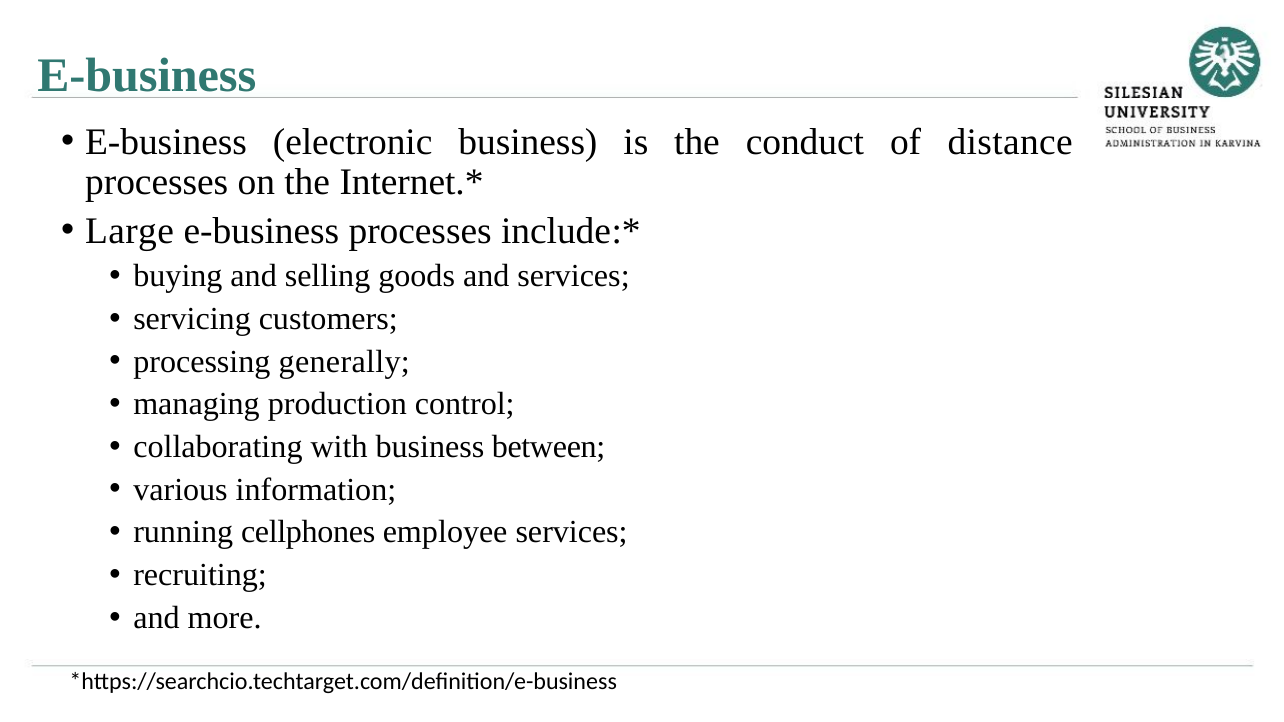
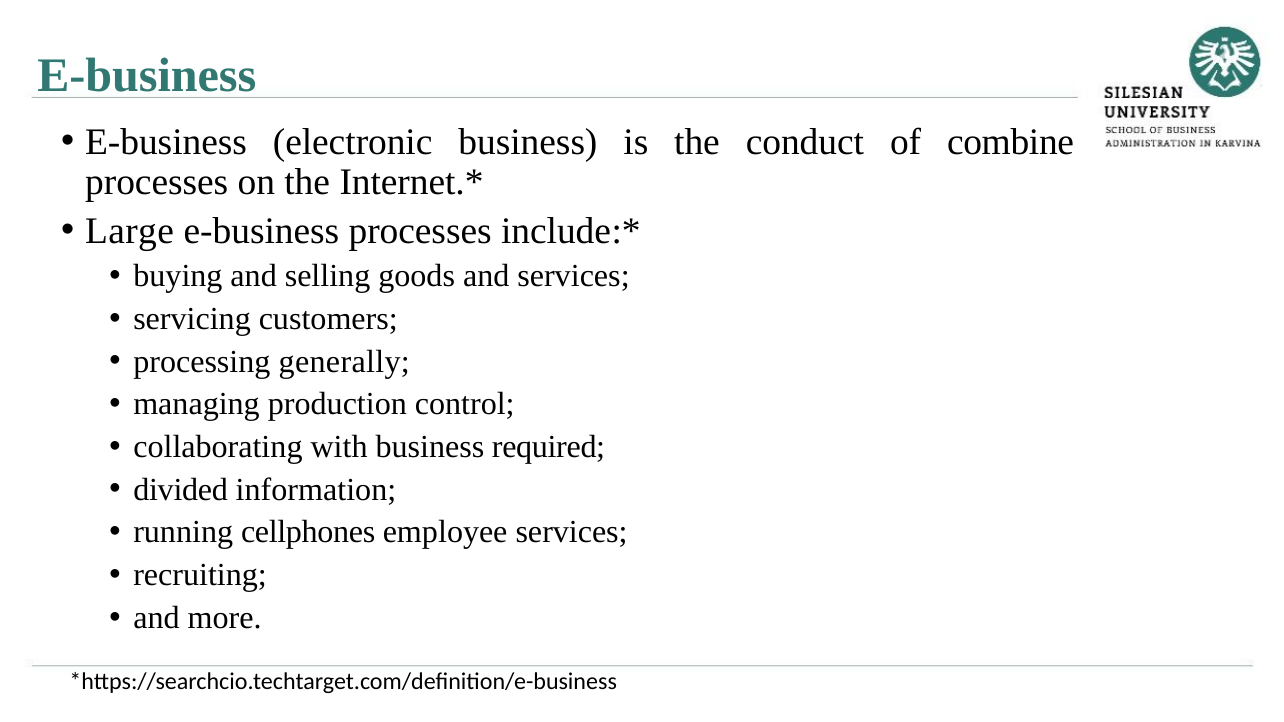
distance: distance -> combine (1011, 142)
between: between -> required (549, 447)
various: various -> divided (181, 490)
